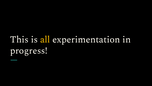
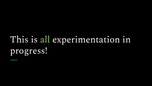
all colour: yellow -> light green (45, 39)
